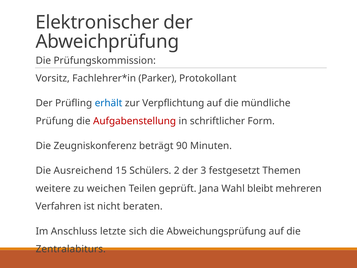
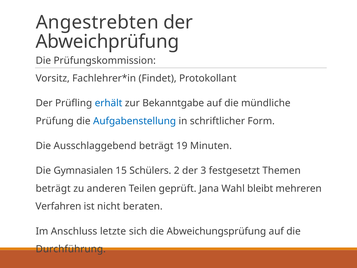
Elektronischer: Elektronischer -> Angestrebten (97, 22)
Parker: Parker -> Findet (158, 78)
Verpflichtung: Verpflichtung -> Bekanntgabe (173, 103)
Aufgabenstellung colour: red -> blue (135, 121)
Zeugniskonferenz: Zeugniskonferenz -> Ausschlaggebend (95, 146)
90: 90 -> 19 (182, 146)
Ausreichend: Ausreichend -> Gymnasialen (83, 171)
weitere: weitere -> beträgt (53, 188)
weichen: weichen -> anderen (106, 188)
Zentralabiturs: Zentralabiturs -> Durchführung (71, 249)
